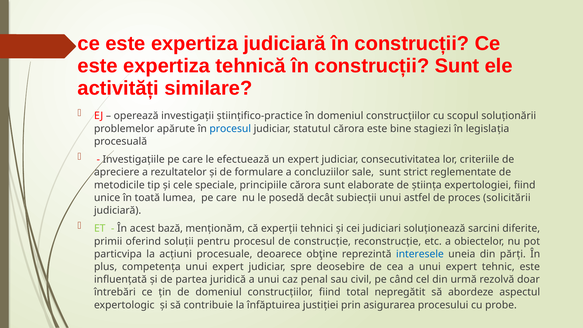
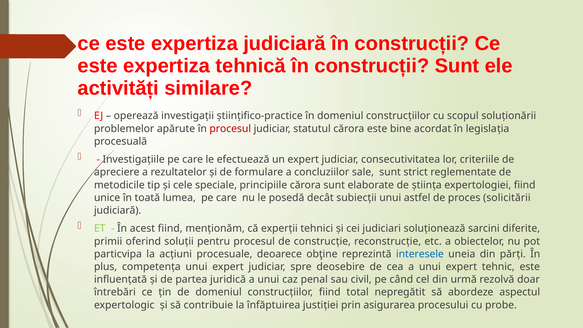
procesul colour: blue -> red (230, 129)
stagiezi: stagiezi -> acordat (433, 129)
acest bază: bază -> fiind (170, 229)
